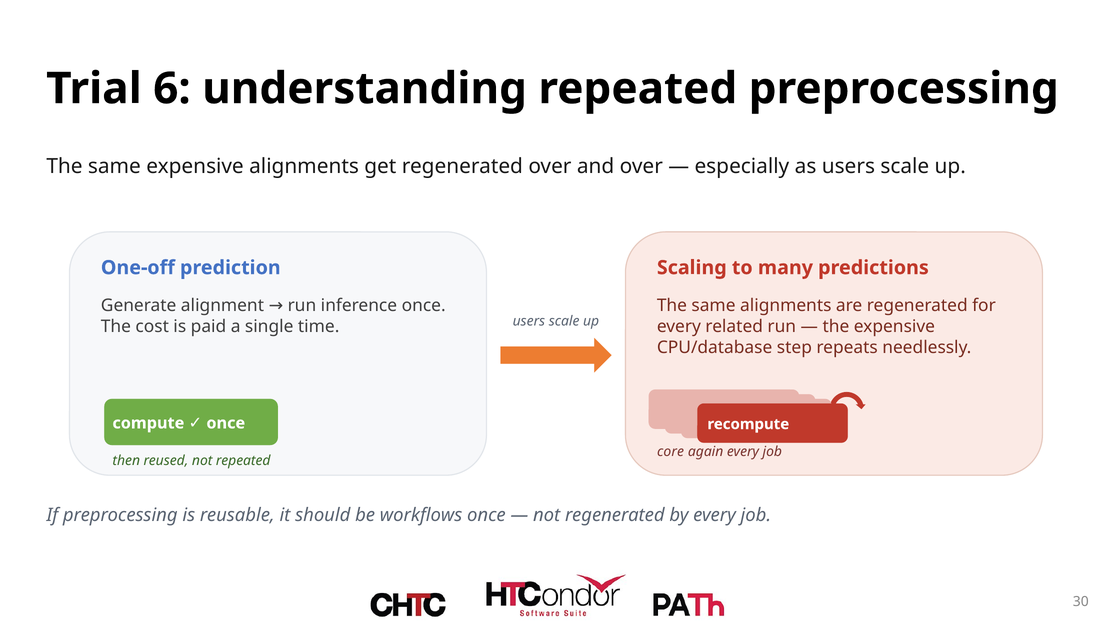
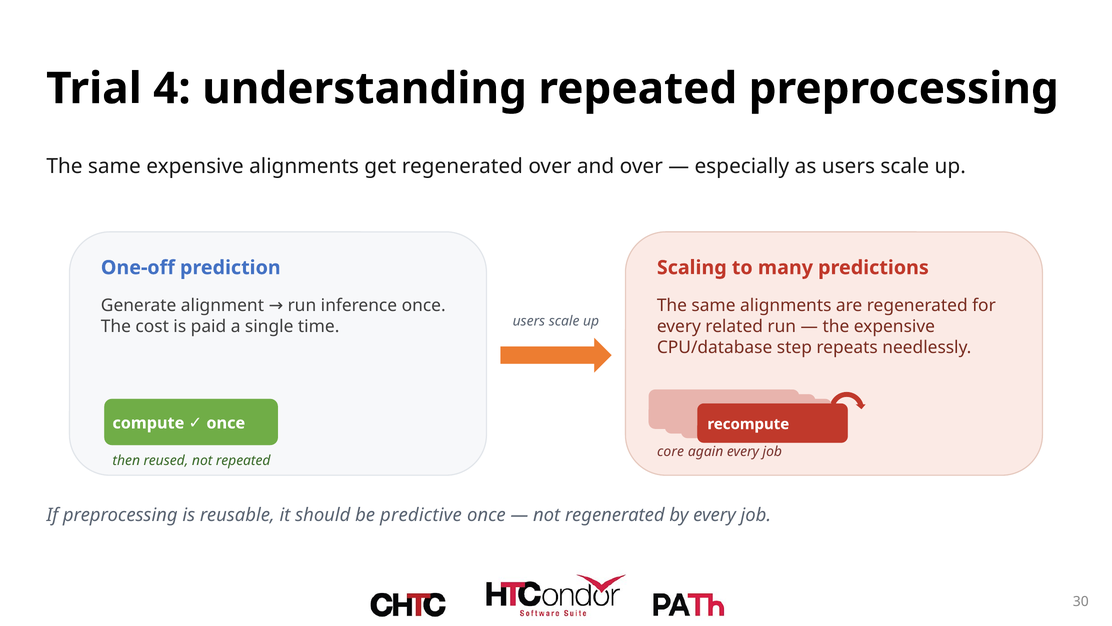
6: 6 -> 4 (172, 89)
workflows: workflows -> predictive (421, 515)
